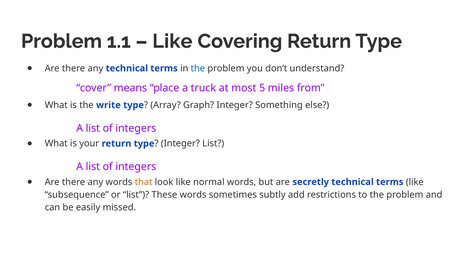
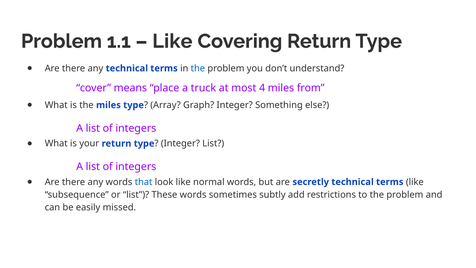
5: 5 -> 4 (262, 88)
the write: write -> miles (108, 105)
that colour: orange -> blue (144, 182)
